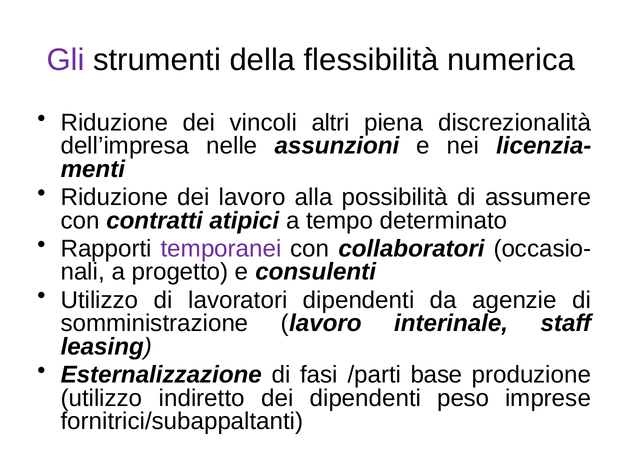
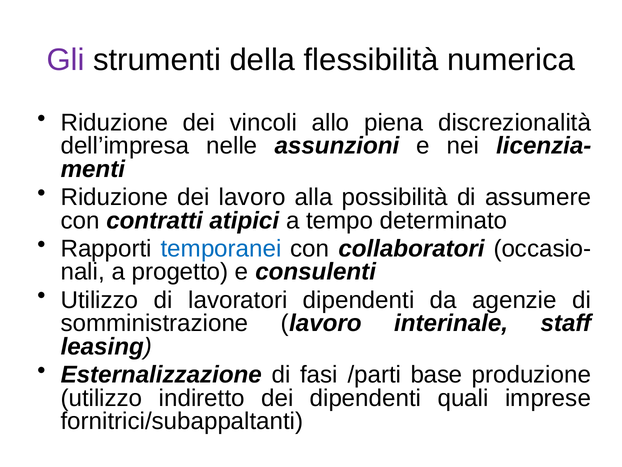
altri: altri -> allo (331, 123)
temporanei colour: purple -> blue (221, 248)
peso: peso -> quali (463, 398)
